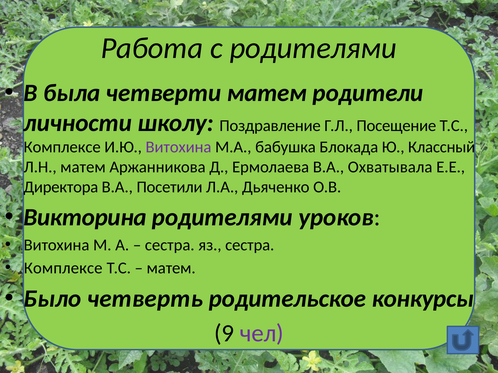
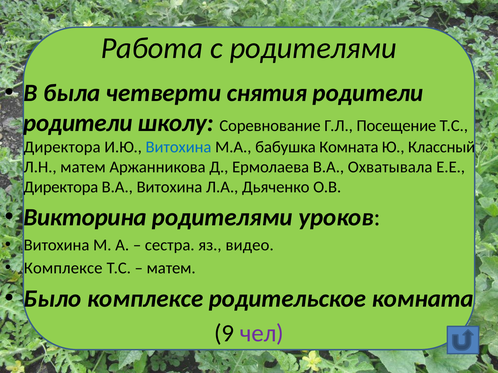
четверти матем: матем -> снятия (267, 93)
личности: личности -> родители (78, 123)
Поздравление: Поздравление -> Соревнование (270, 126)
Комплексе: Комплексе -> Директора (62, 147)
Витохина colour: purple -> blue (178, 147)
бабушка Блокада: Блокада -> Комната (349, 147)
В.А Посетили: Посетили -> Витохина (169, 187)
яз сестра: сестра -> видео (250, 245)
Было четверть: четверть -> комплексе (145, 299)
родительское конкурсы: конкурсы -> комната (423, 299)
